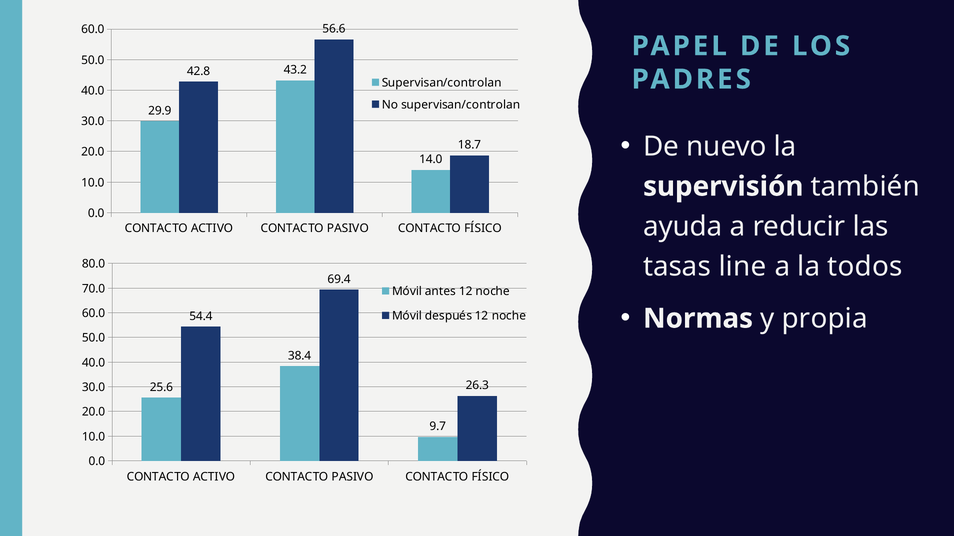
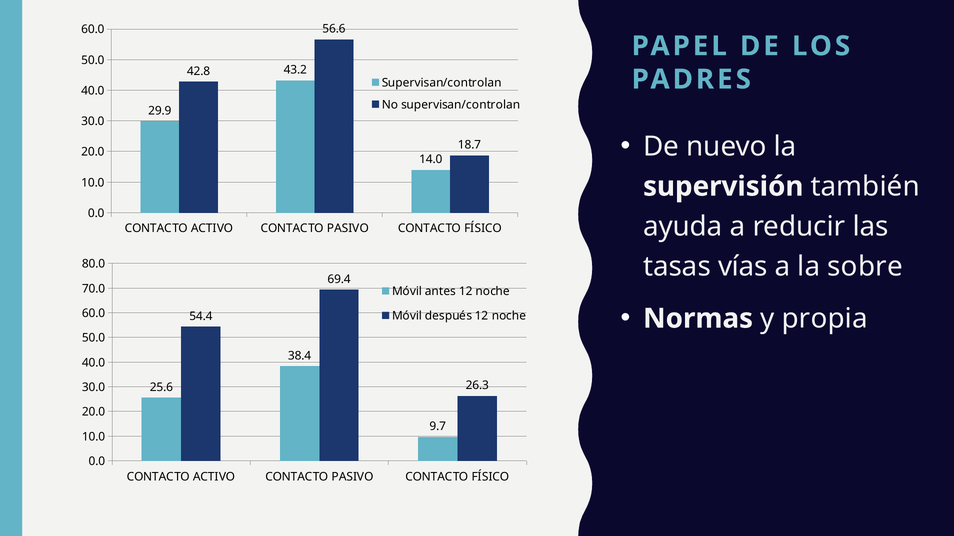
line: line -> vías (743, 267)
todos: todos -> sobre (865, 267)
